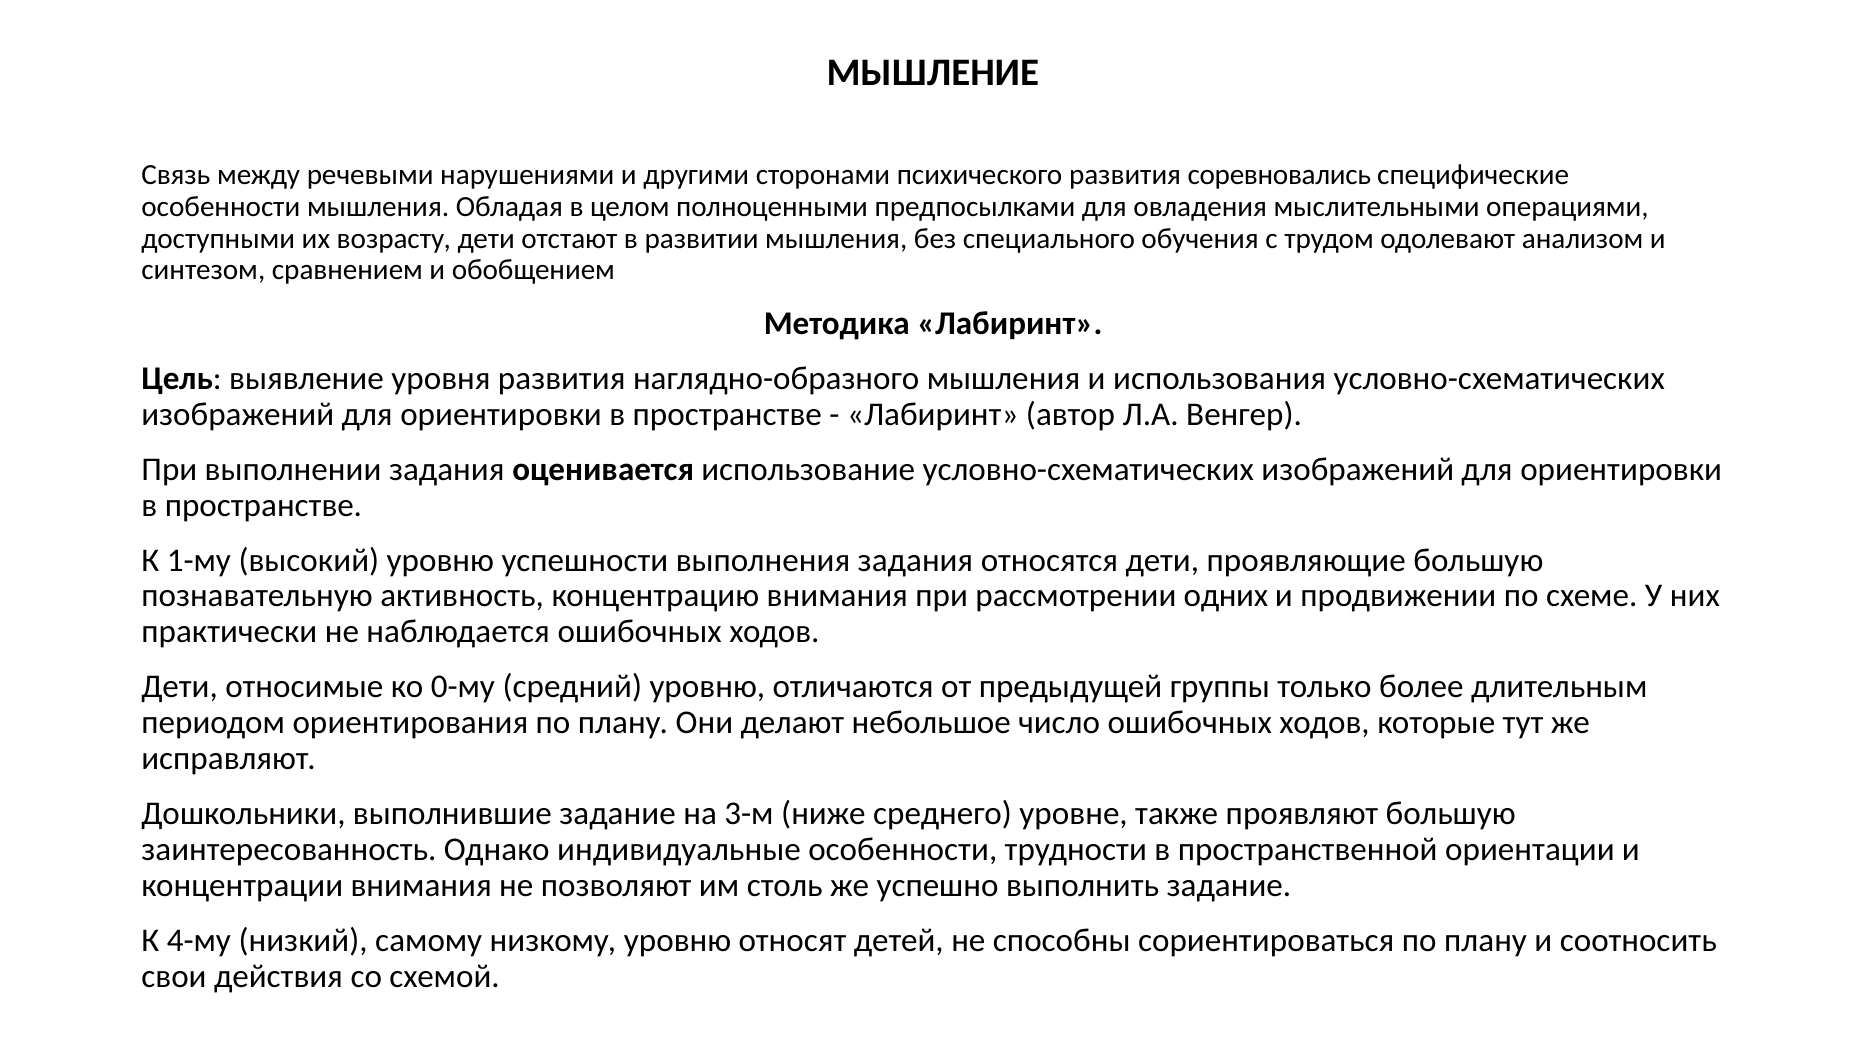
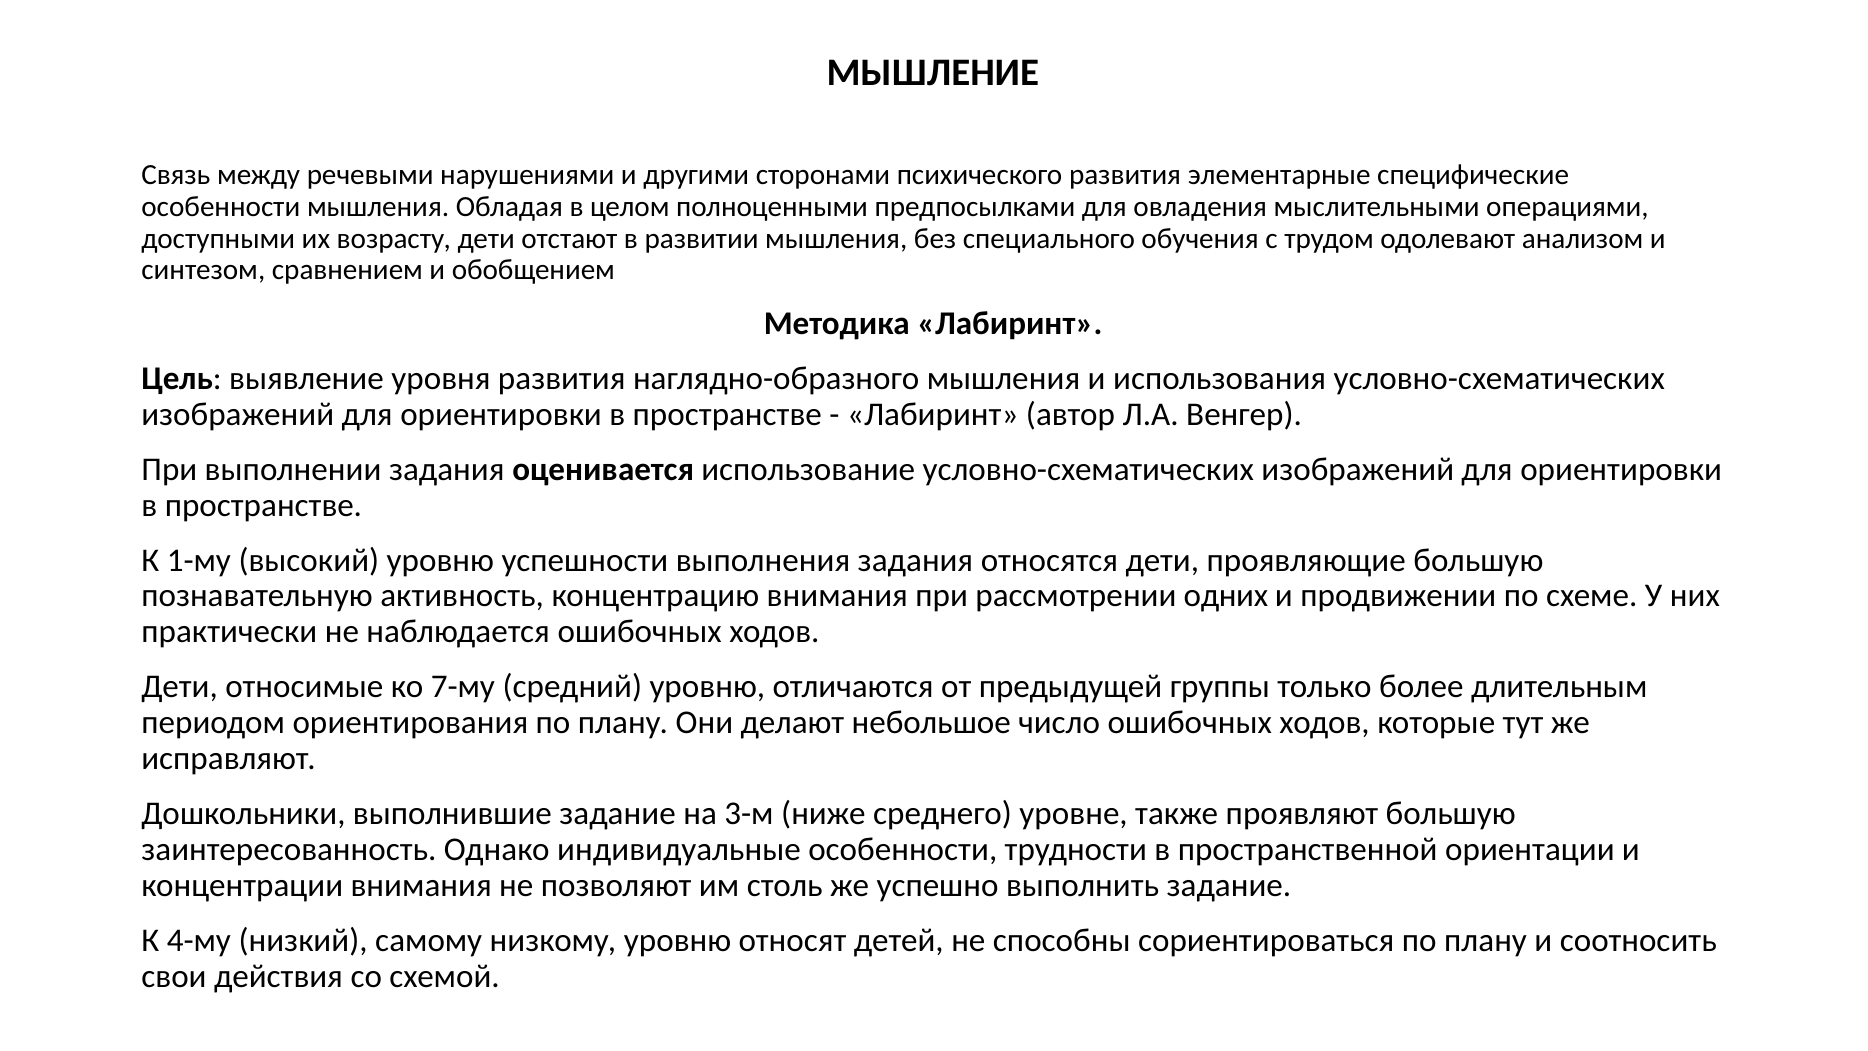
соревновались: соревновались -> элементарные (1279, 175)
0-му: 0-му -> 7-му (463, 687)
